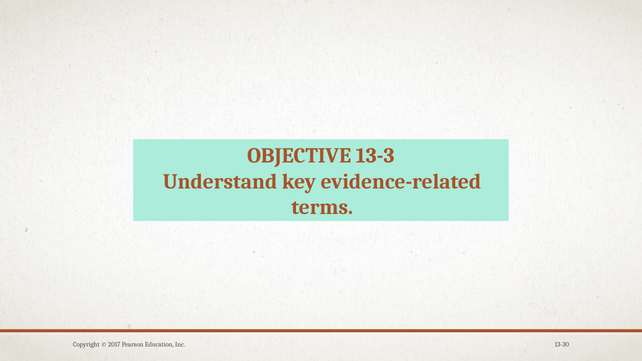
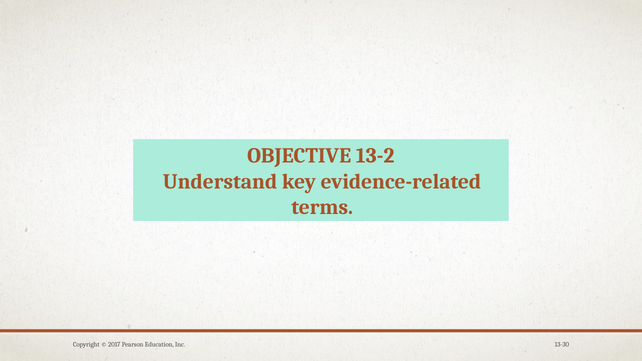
13-3: 13-3 -> 13-2 (375, 156)
